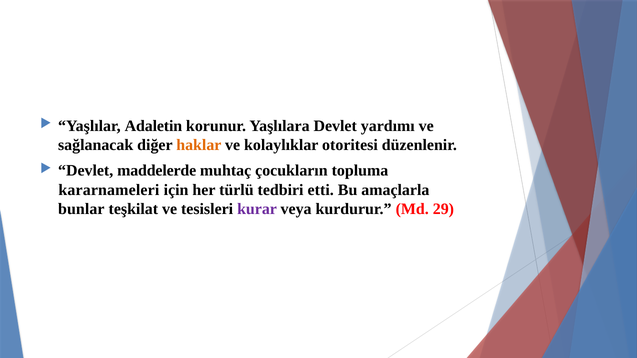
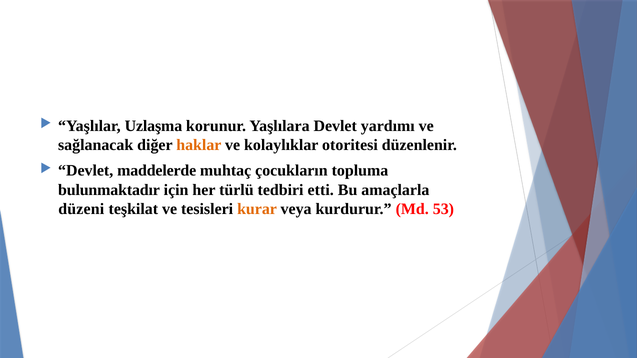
Adaletin: Adaletin -> Uzlaşma (153, 126)
kararnameleri: kararnameleri -> bulunmaktadır (109, 190)
bunlar: bunlar -> düzeni (81, 209)
kurar colour: purple -> orange (257, 209)
29: 29 -> 53 (443, 209)
